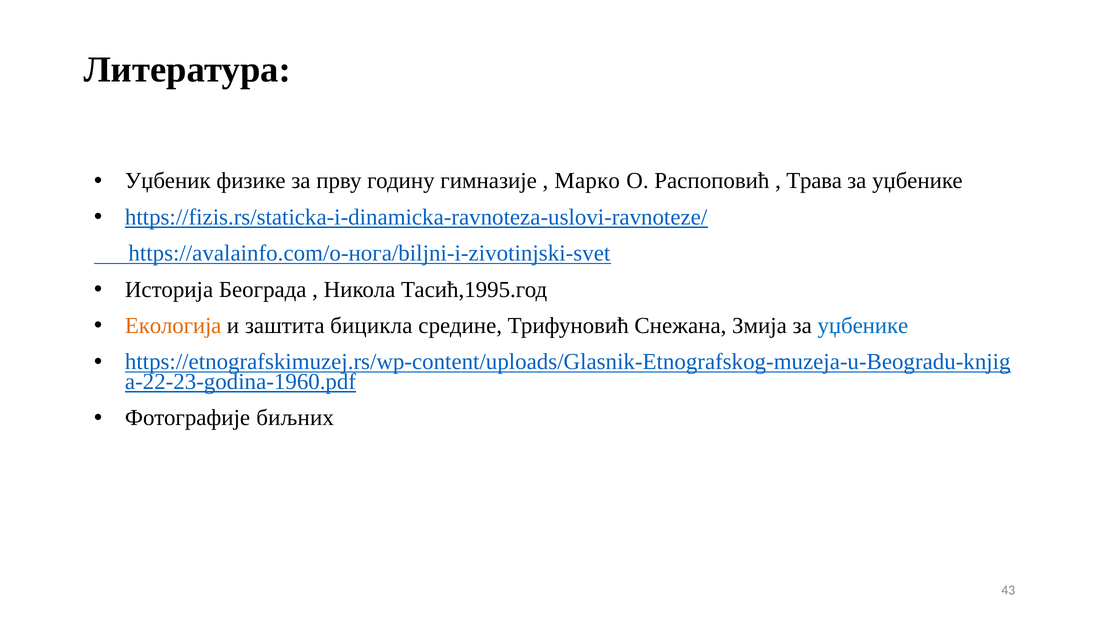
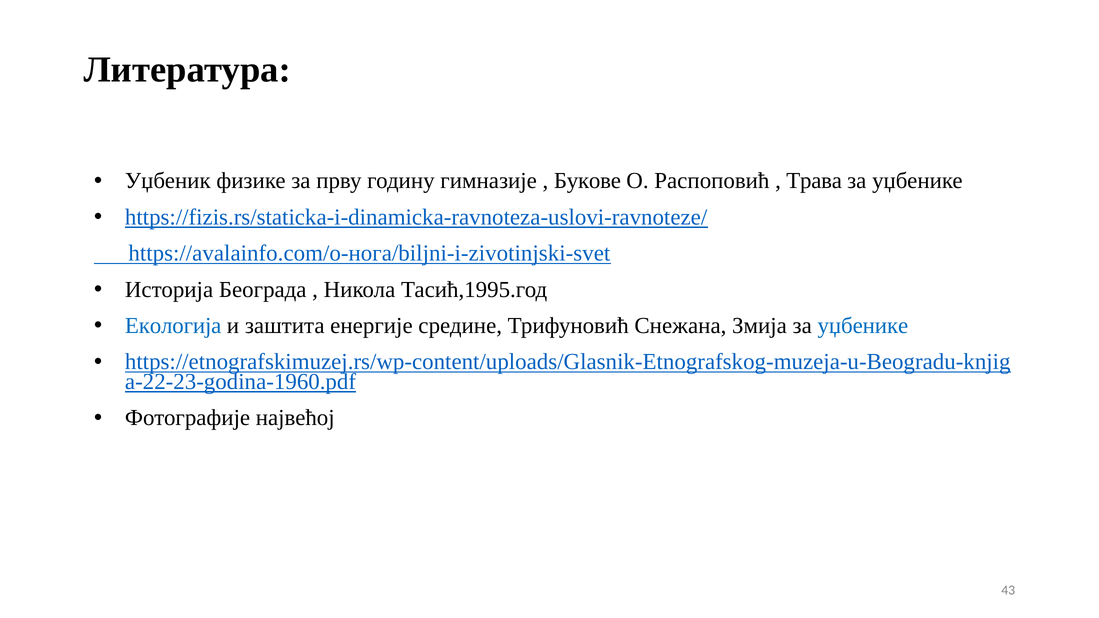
Марко: Марко -> Букове (587, 181)
Екологија colour: orange -> blue (173, 326)
бицикла: бицикла -> енергије (371, 326)
биљних: биљних -> највећој (295, 418)
